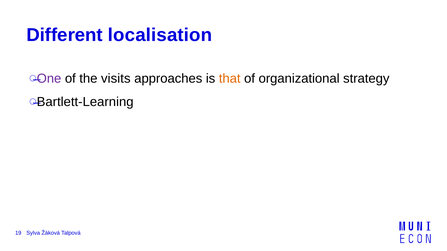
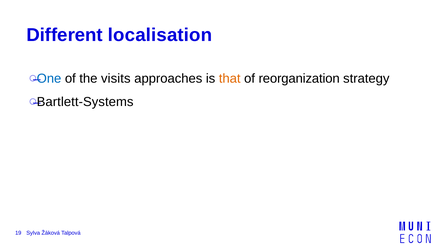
One colour: purple -> blue (49, 79)
organizational: organizational -> reorganization (299, 79)
Bartlett-Learning: Bartlett-Learning -> Bartlett-Systems (85, 102)
